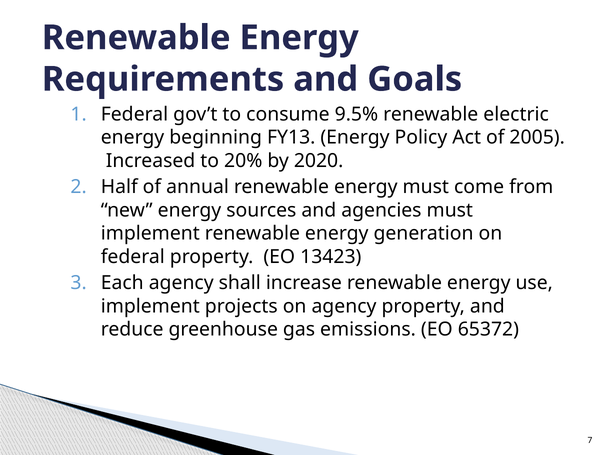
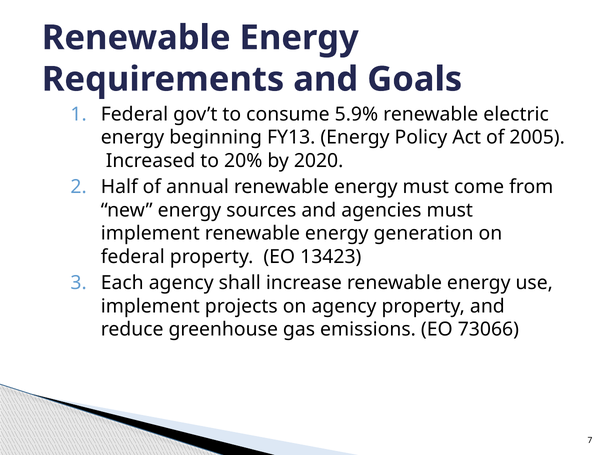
9.5%: 9.5% -> 5.9% (356, 114)
65372: 65372 -> 73066 (488, 330)
